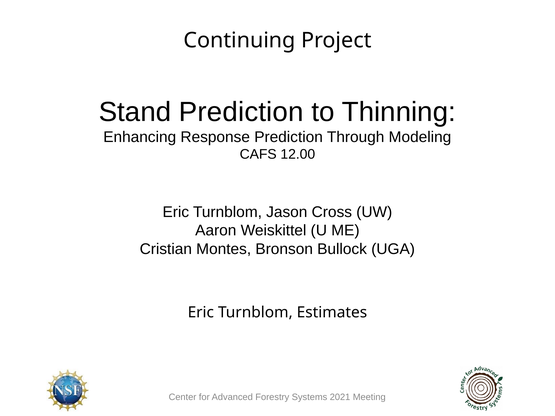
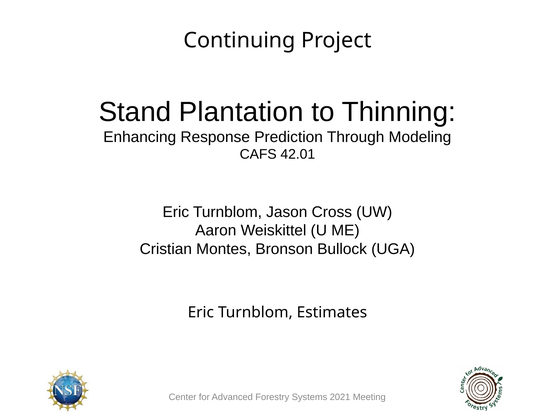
Stand Prediction: Prediction -> Plantation (241, 112)
12.00: 12.00 -> 42.01 (298, 154)
